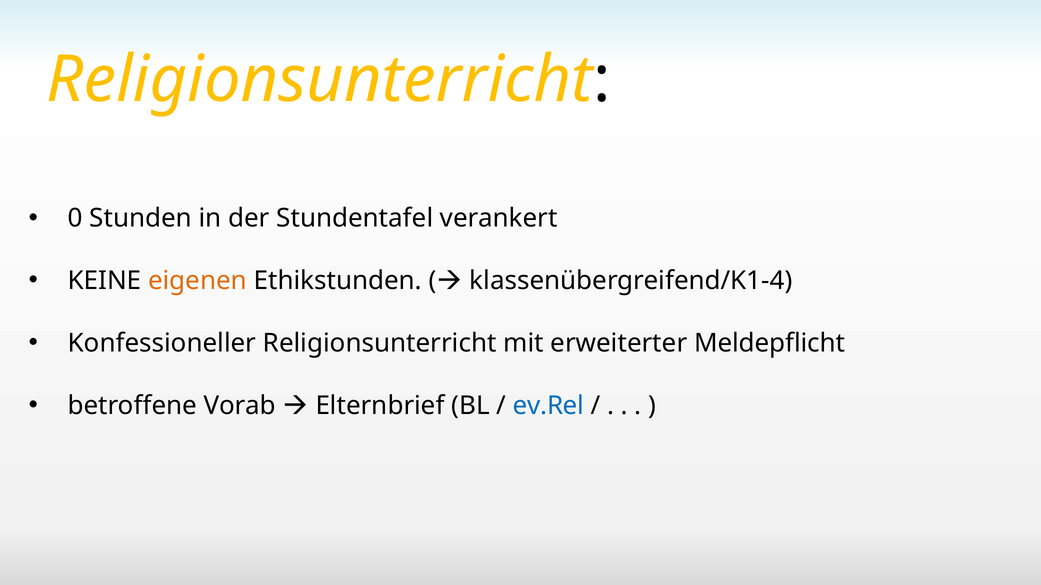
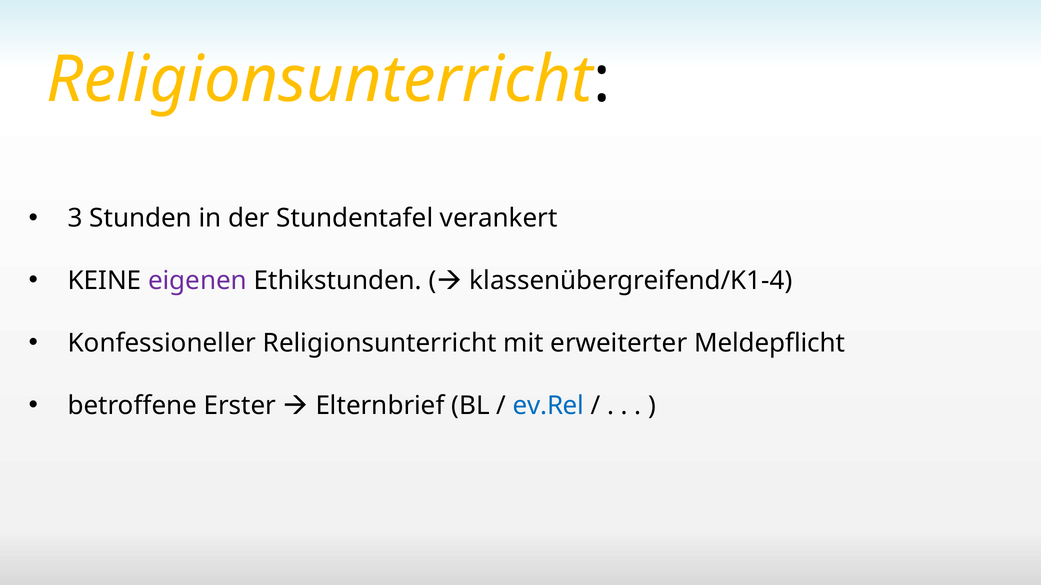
0: 0 -> 3 (75, 219)
eigenen colour: orange -> purple (198, 281)
Vorab: Vorab -> Erster (240, 406)
